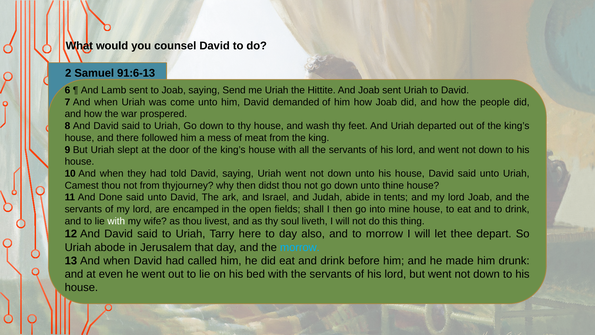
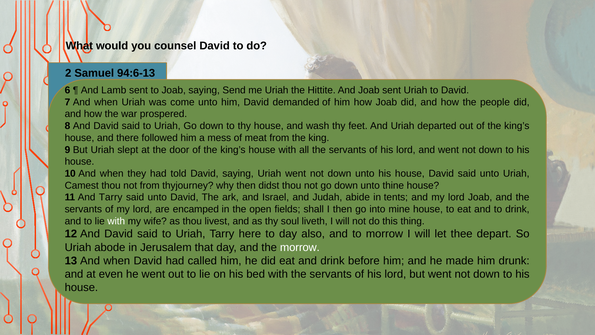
91:6-13: 91:6-13 -> 94:6-13 (136, 73)
And Done: Done -> Tarry (111, 197)
morrow colour: light blue -> white (300, 247)
